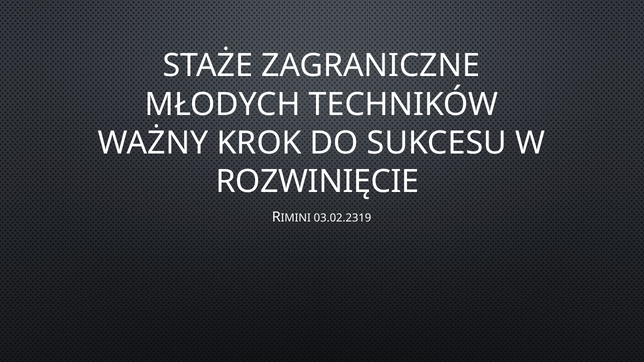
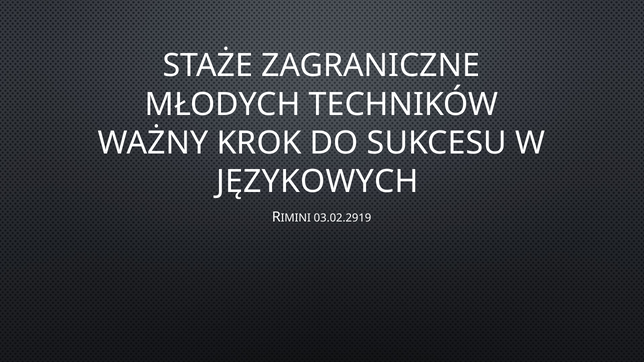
ROZWINIĘCIE: ROZWINIĘCIE -> JĘZYKOWYCH (317, 182)
03.02.2319: 03.02.2319 -> 03.02.2919 (343, 218)
